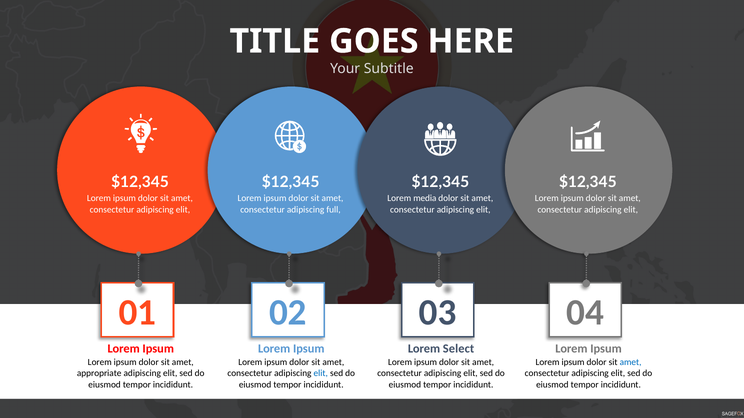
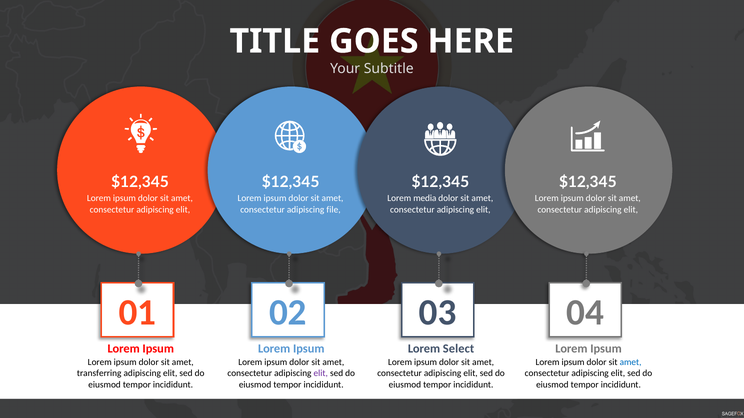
full: full -> file (334, 210)
appropriate: appropriate -> transferring (99, 374)
elit colour: blue -> purple (321, 374)
